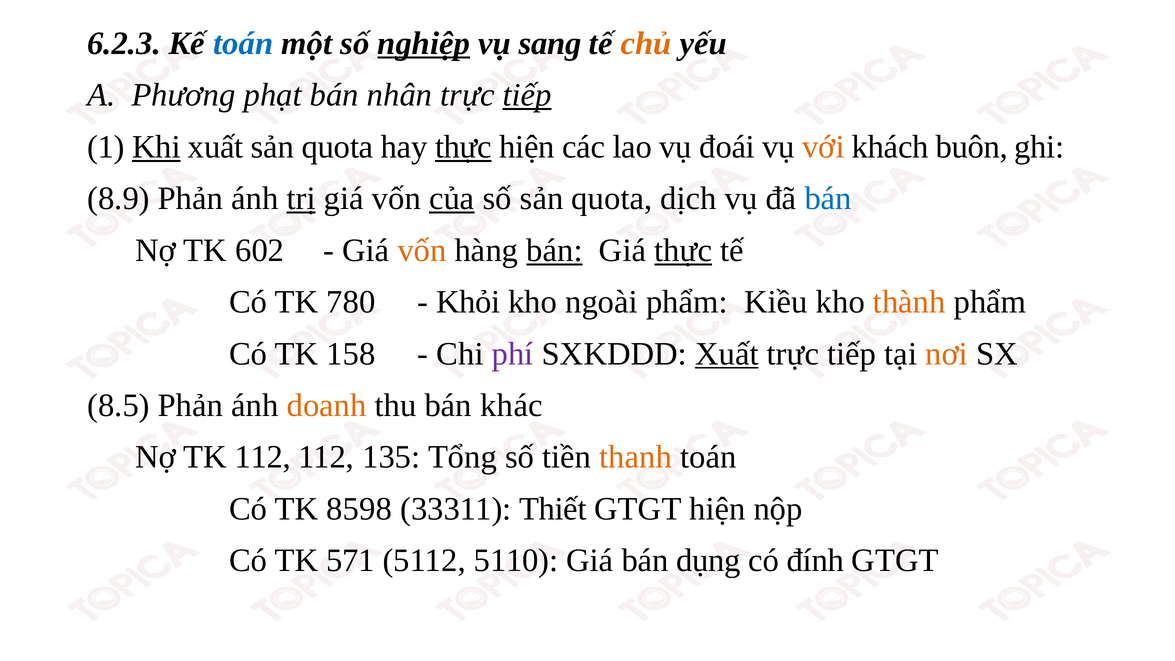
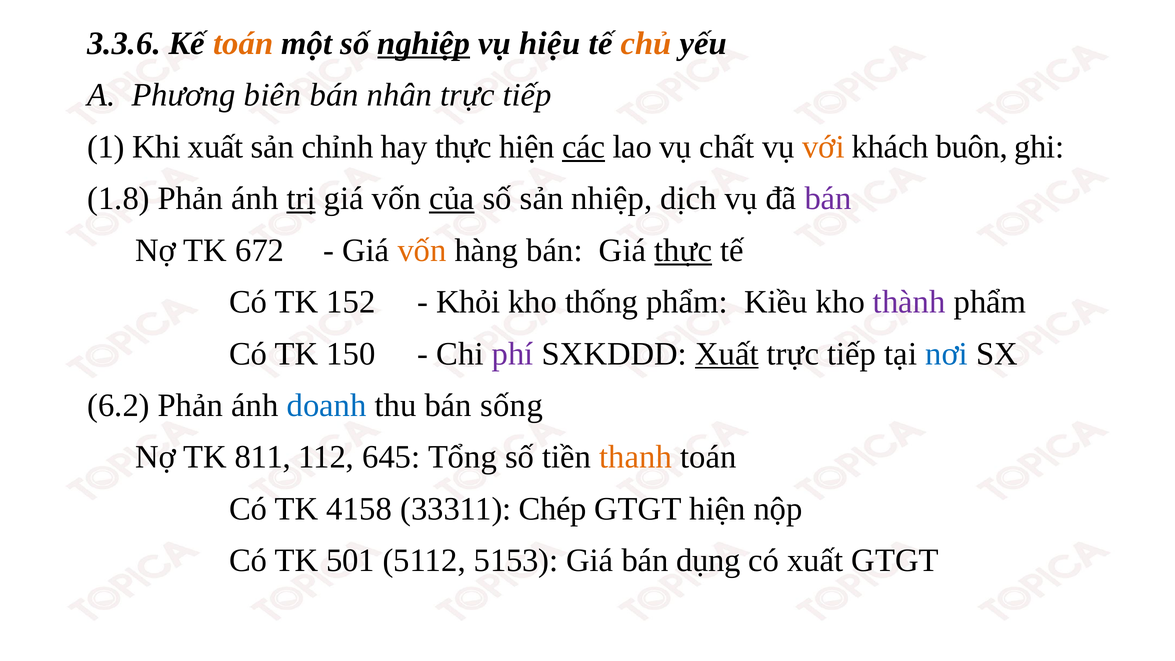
6.2.3: 6.2.3 -> 3.3.6 (124, 43)
toán colour: blue -> orange (243, 43)
sang: sang -> hiệu (550, 43)
phạt: phạt -> biên (272, 95)
tiếp underline: present -> none (527, 95)
Khi underline: present -> none (156, 147)
xuất sản quota: quota -> chỉnh (337, 147)
thực underline: present -> none (463, 147)
các underline: none -> present (584, 147)
đoái: đoái -> chất (727, 147)
8.9: 8.9 -> 1.8 (118, 199)
số sản quota: quota -> nhiệp (612, 199)
bán colour: blue -> purple (828, 199)
602: 602 -> 672 (260, 250)
bán underline: present -> none (554, 250)
780: 780 -> 152 (351, 302)
ngoài: ngoài -> thống (602, 302)
thành colour: orange -> purple (909, 302)
158: 158 -> 150 (351, 354)
nơi colour: orange -> blue (946, 354)
8.5: 8.5 -> 6.2 (118, 405)
doanh colour: orange -> blue (327, 405)
khác: khác -> sống (512, 405)
TK 112: 112 -> 811 (263, 457)
135: 135 -> 645 (391, 457)
8598: 8598 -> 4158 (359, 509)
Thiết: Thiết -> Chép (553, 509)
571: 571 -> 501 (351, 561)
5110: 5110 -> 5153 (516, 561)
có đính: đính -> xuất (815, 561)
